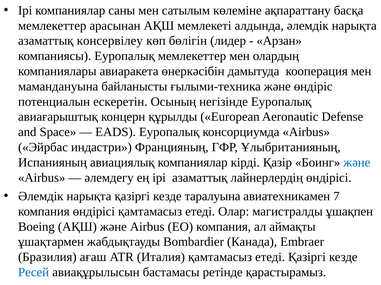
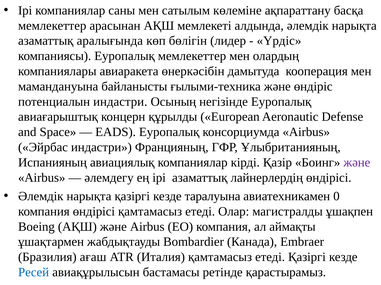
консервілеу: консервілеу -> аралығында (110, 41)
Арзан: Арзан -> Үрдіс (279, 41)
потенциалын ескеретін: ескеретін -> индастри (120, 102)
және colour: blue -> purple (357, 163)
7: 7 -> 0 (336, 197)
